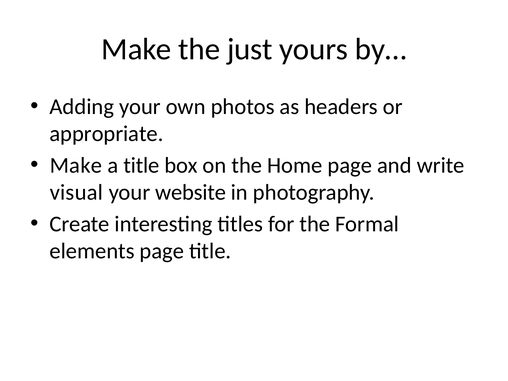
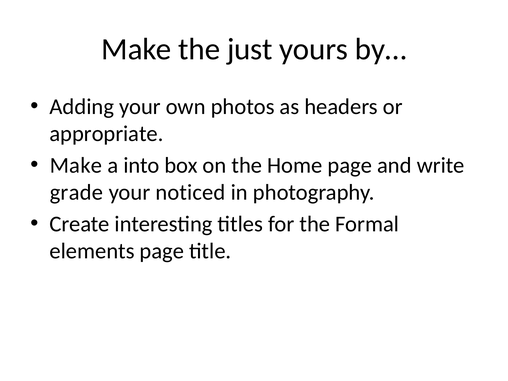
a title: title -> into (141, 165)
visual: visual -> grade (76, 192)
website: website -> noticed (190, 192)
